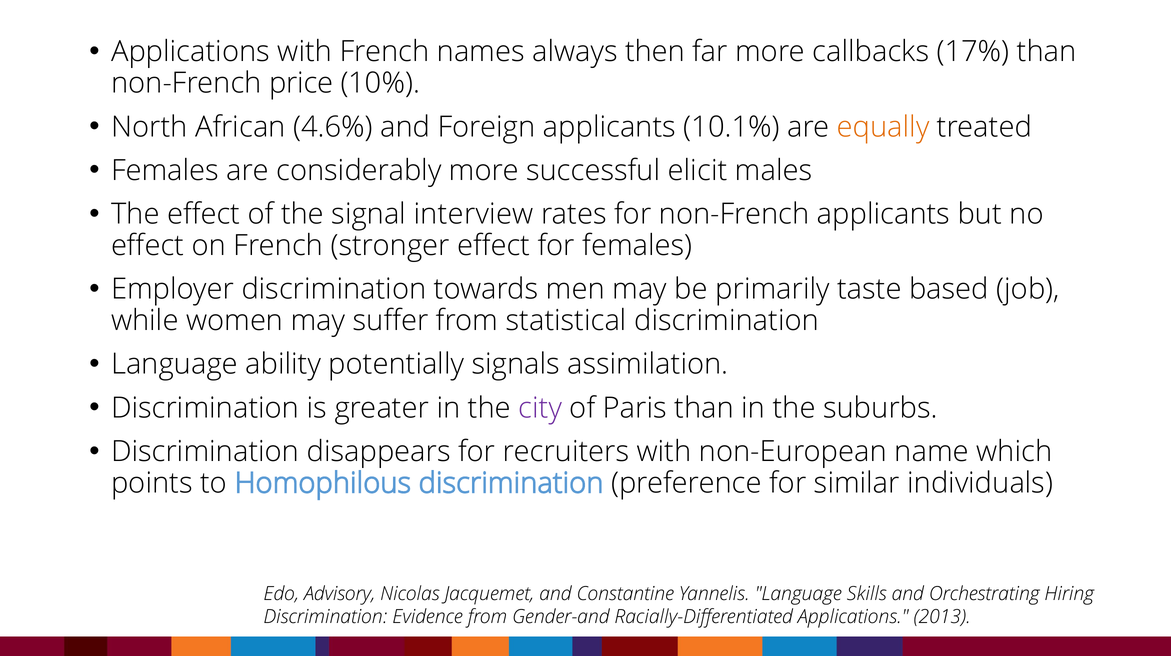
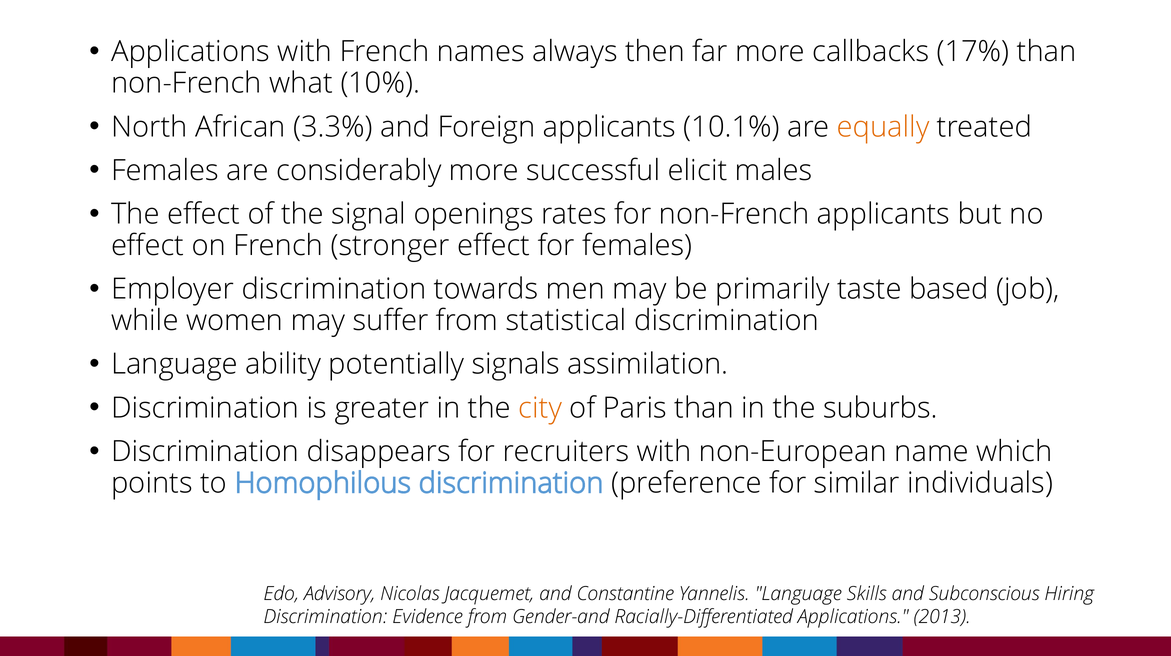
price: price -> what (301, 83)
4.6%: 4.6% -> 3.3% (333, 127)
interview: interview -> openings (474, 214)
city colour: purple -> orange (540, 408)
Orchestrating: Orchestrating -> Subconscious (984, 594)
